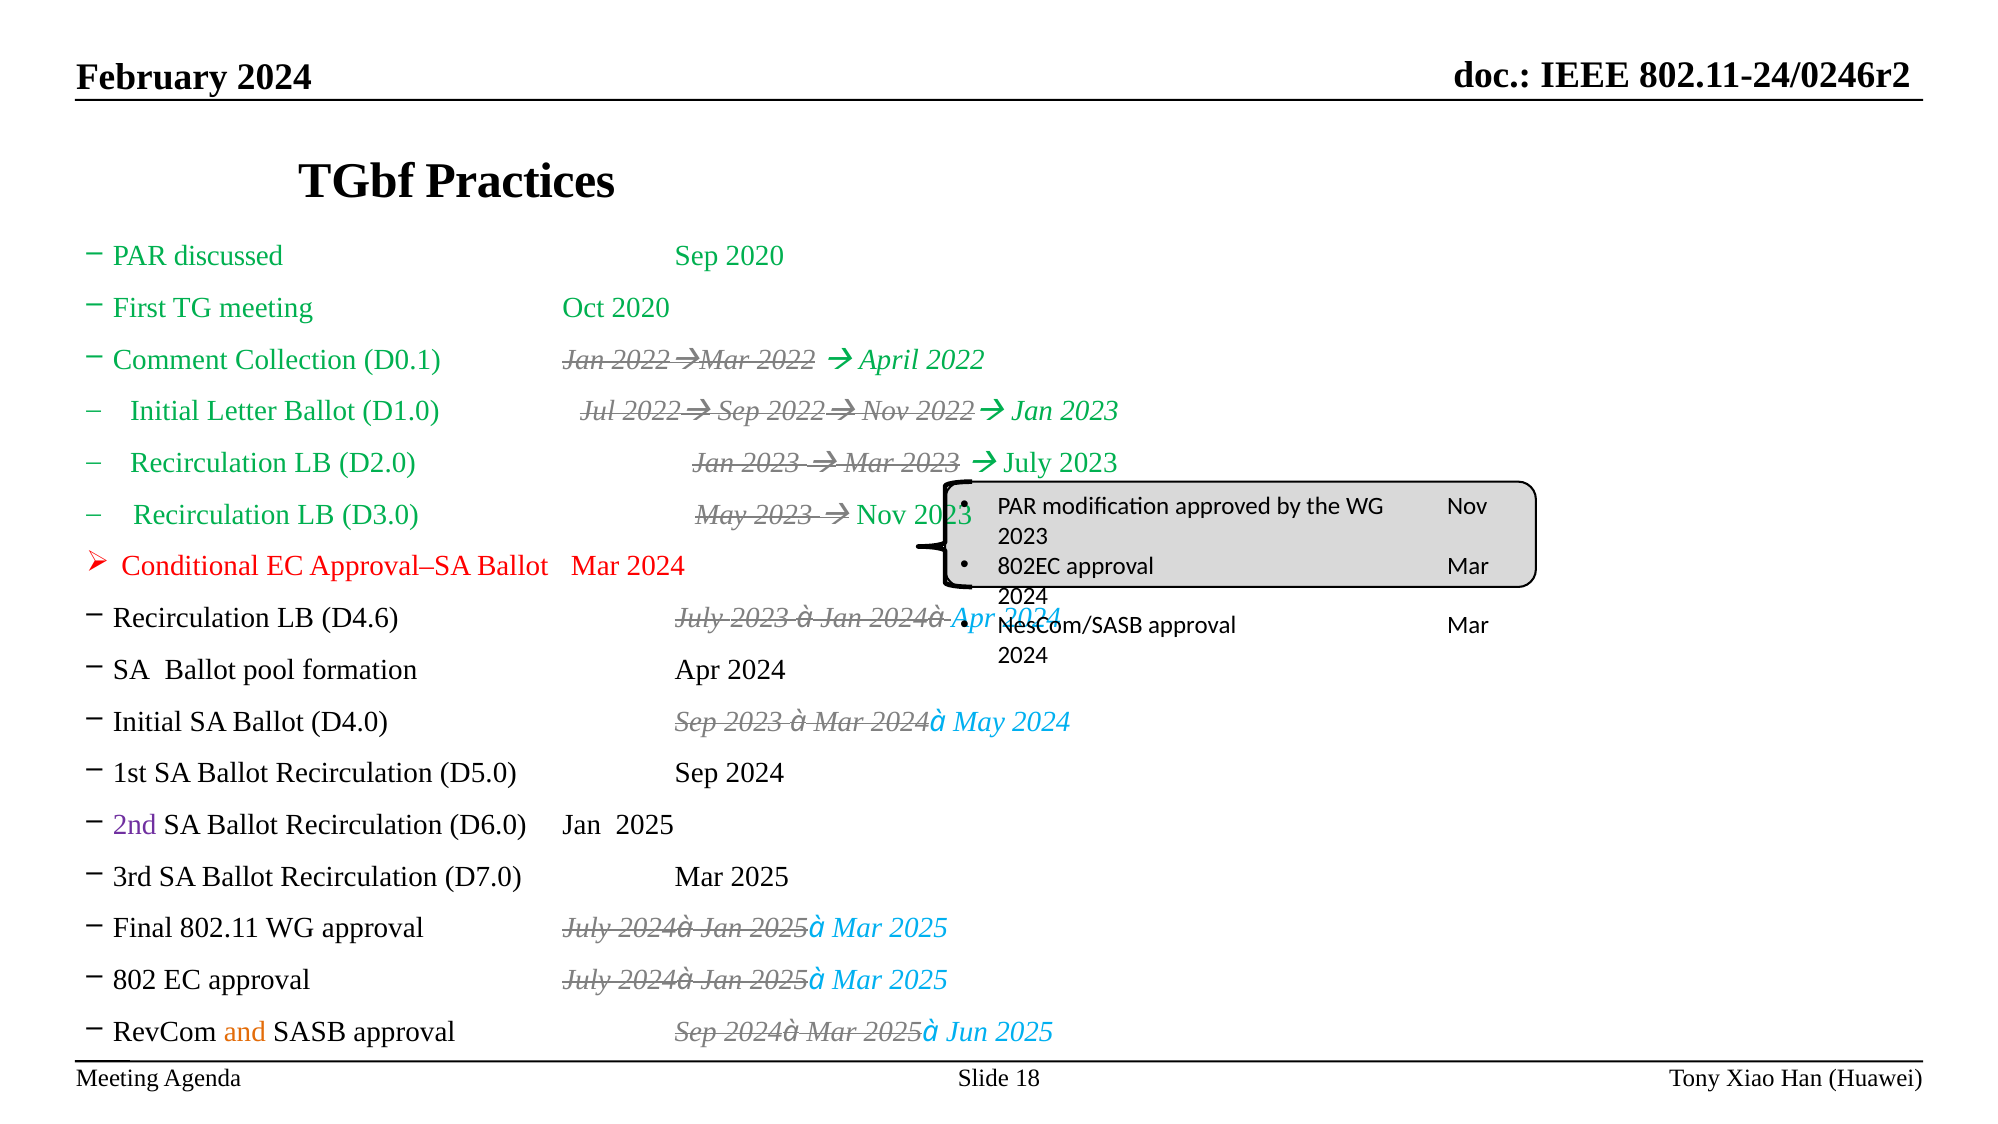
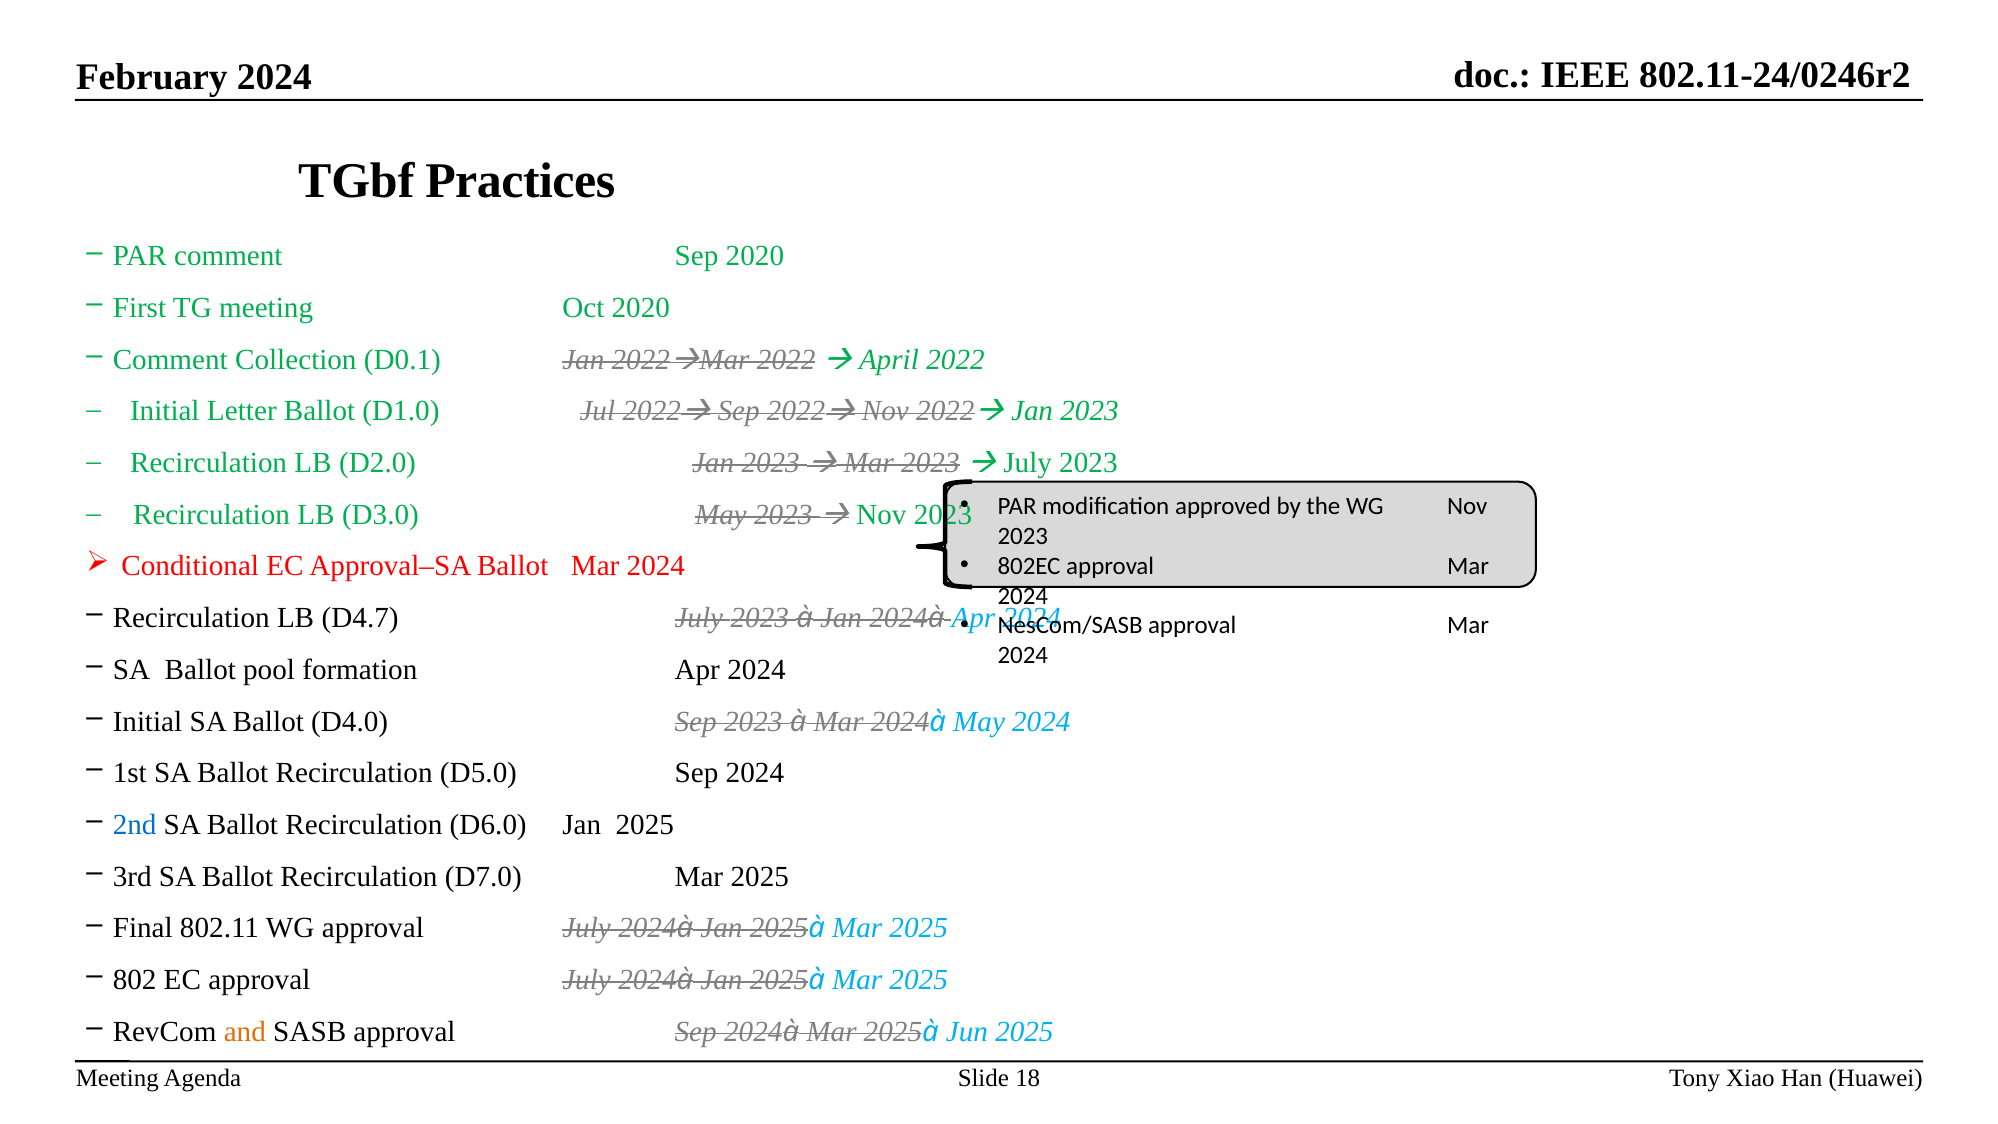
PAR discussed: discussed -> comment (228, 256)
D4.6: D4.6 -> D4.7 (360, 618)
2nd colour: purple -> blue (135, 825)
